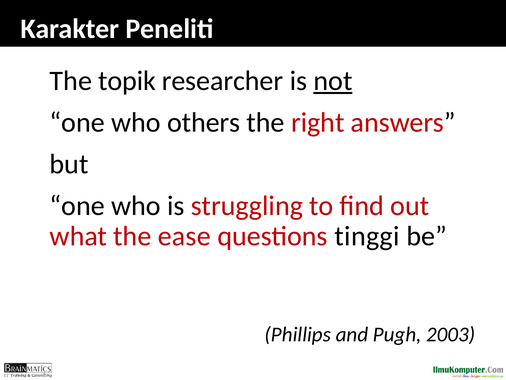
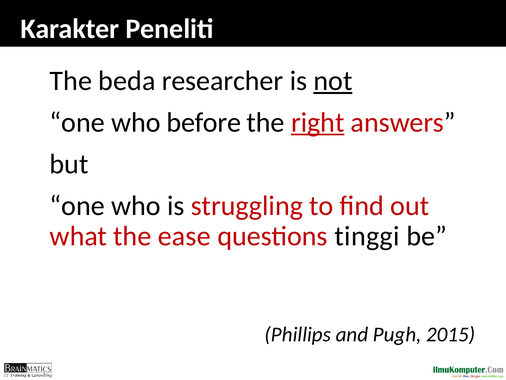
topik: topik -> beda (127, 81)
others: others -> before (204, 122)
right underline: none -> present (318, 122)
2003: 2003 -> 2015 (451, 334)
